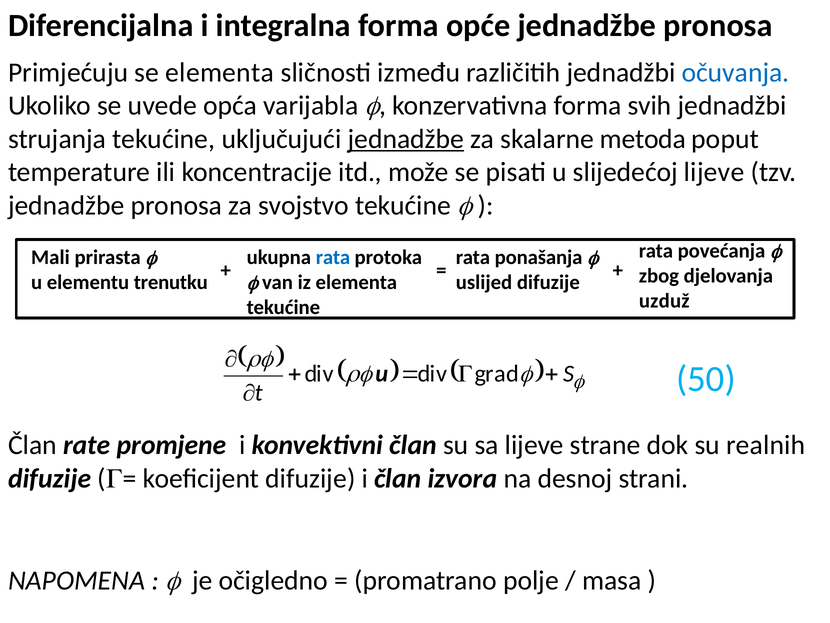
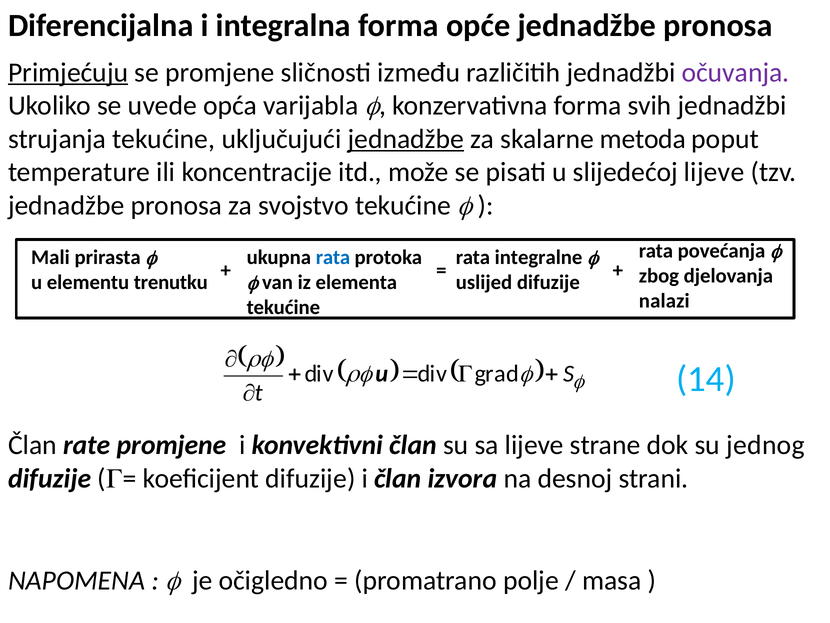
Primjećuju underline: none -> present (68, 72)
se elementa: elementa -> promjene (220, 72)
očuvanja colour: blue -> purple (736, 72)
ponašanja: ponašanja -> integralne (539, 257)
uzduž: uzduž -> nalazi (664, 301)
50: 50 -> 14 (706, 379)
realnih: realnih -> jednog (766, 445)
